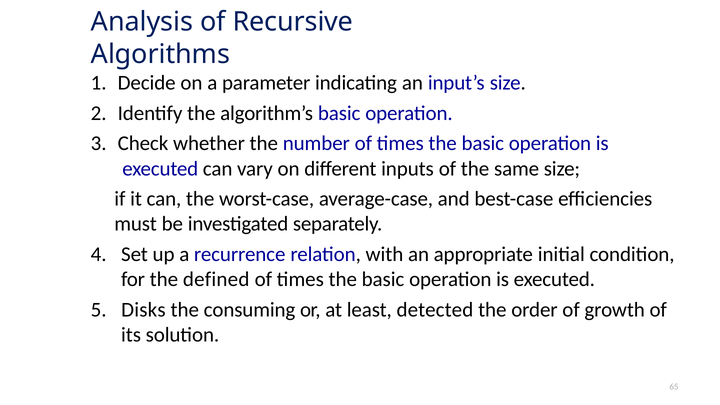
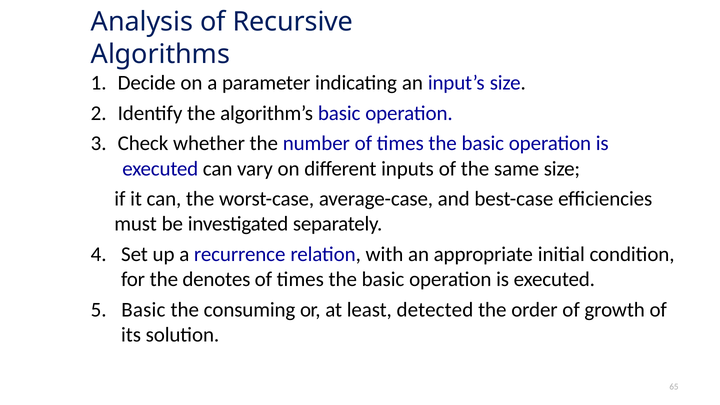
defined: defined -> denotes (216, 280)
Disks: Disks -> Basic (143, 310)
